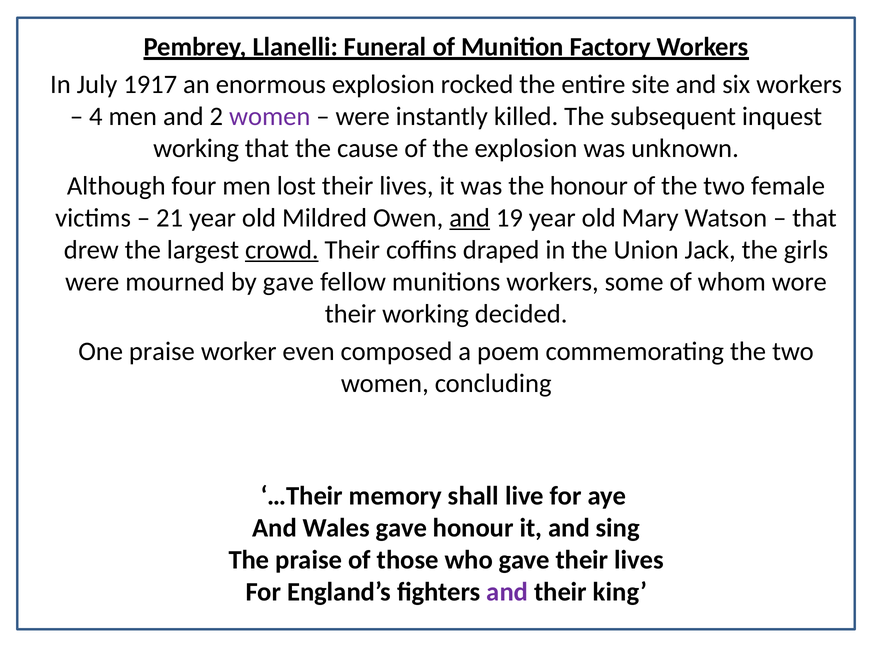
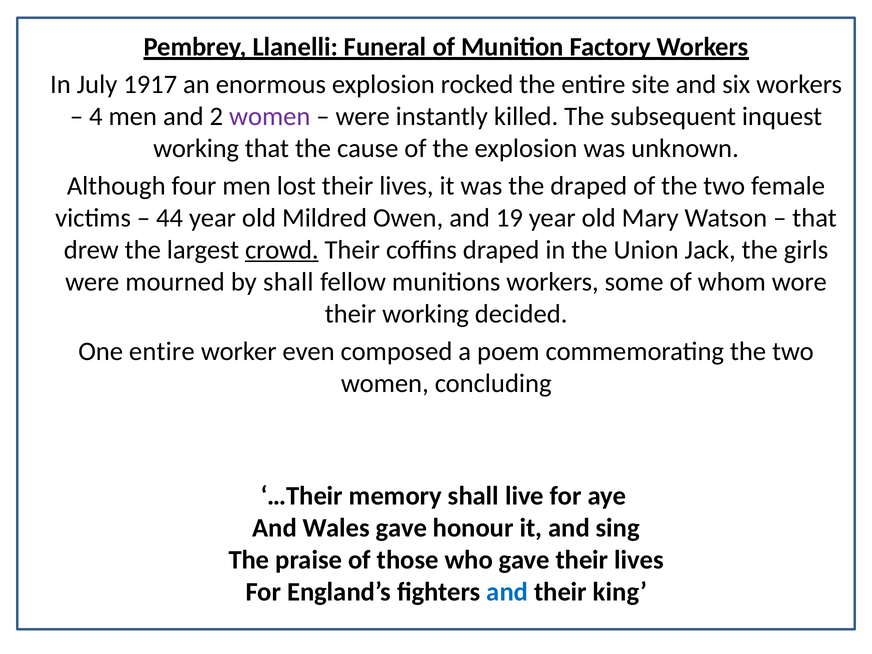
the honour: honour -> draped (589, 186)
21: 21 -> 44 (170, 218)
and underline: present -> none (470, 218)
by gave: gave -> shall (288, 282)
One praise: praise -> entire (162, 351)
and colour: purple -> blue (507, 592)
